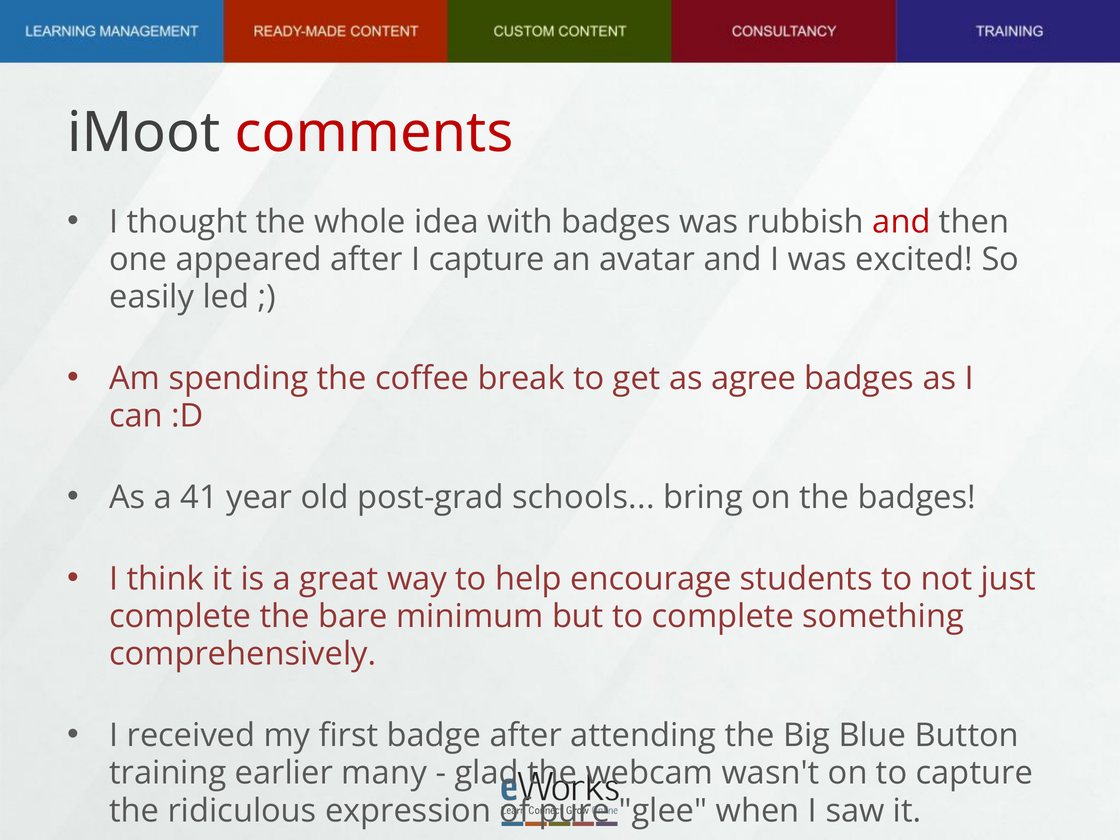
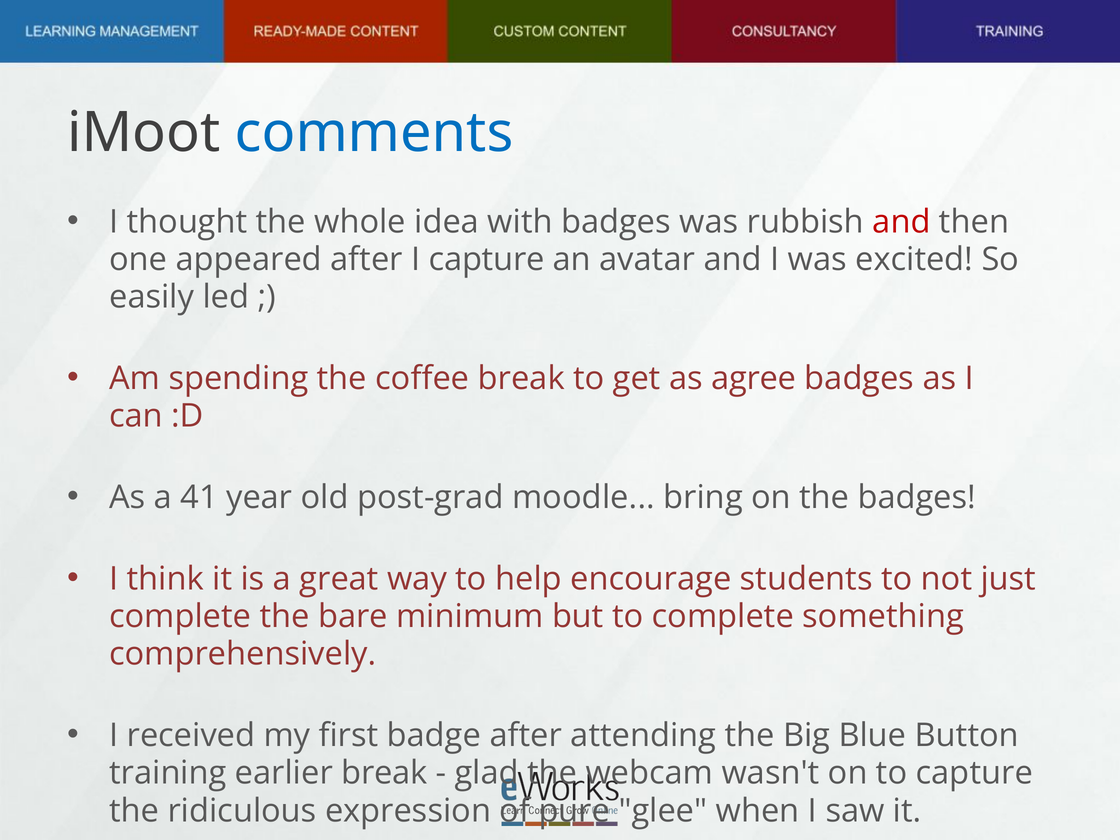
comments colour: red -> blue (374, 133)
schools: schools -> moodle (583, 498)
earlier many: many -> break (384, 773)
